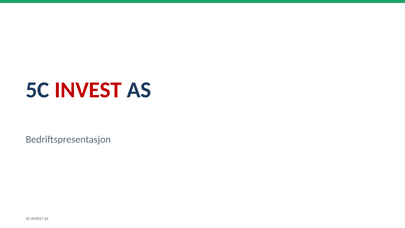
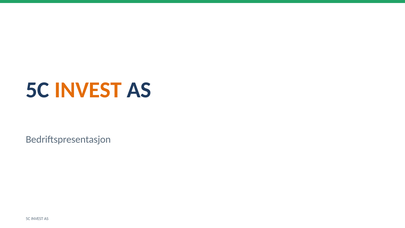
INVEST colour: red -> orange (88, 90)
